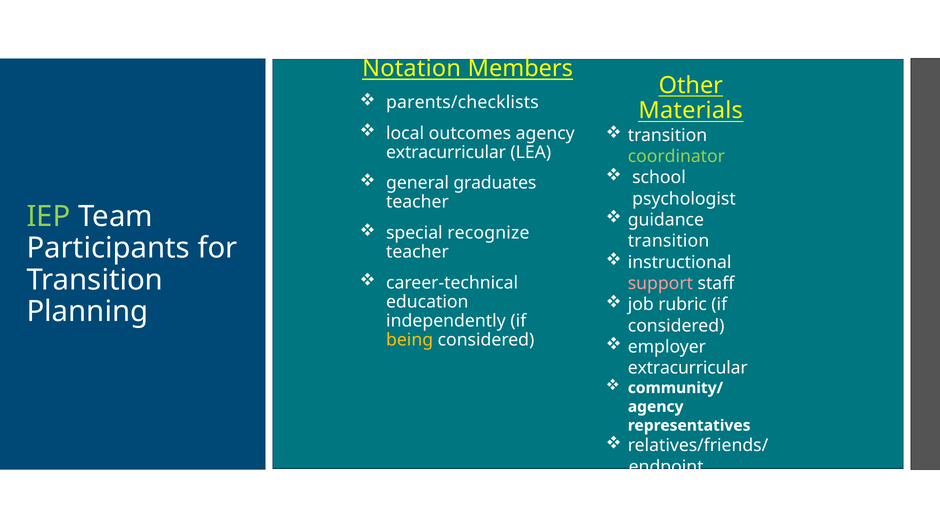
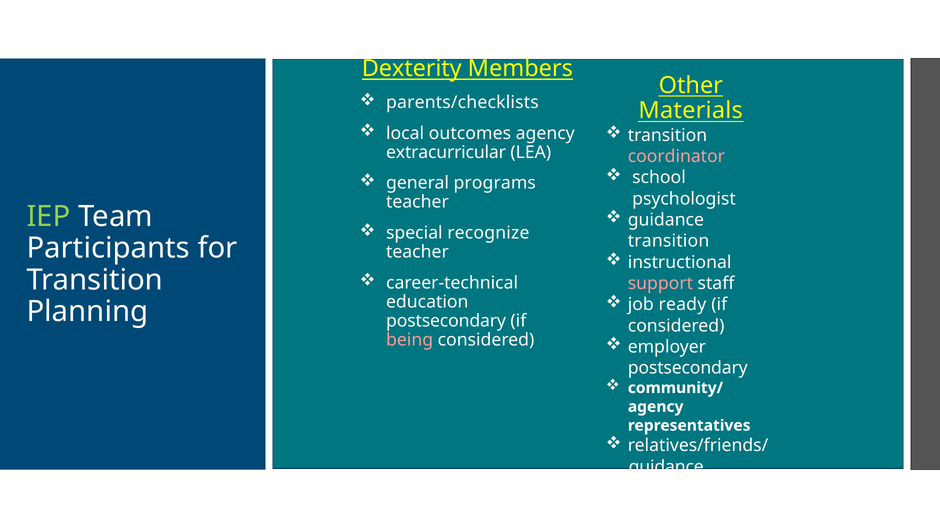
Notation: Notation -> Dexterity (412, 68)
coordinator colour: light green -> pink (676, 156)
graduates: graduates -> programs (495, 183)
rubric: rubric -> ready (682, 304)
independently: independently -> postsecondary (446, 321)
being colour: yellow -> pink (410, 340)
extracurricular: extracurricular -> postsecondary (688, 368)
endpoint: endpoint -> guidance (666, 467)
